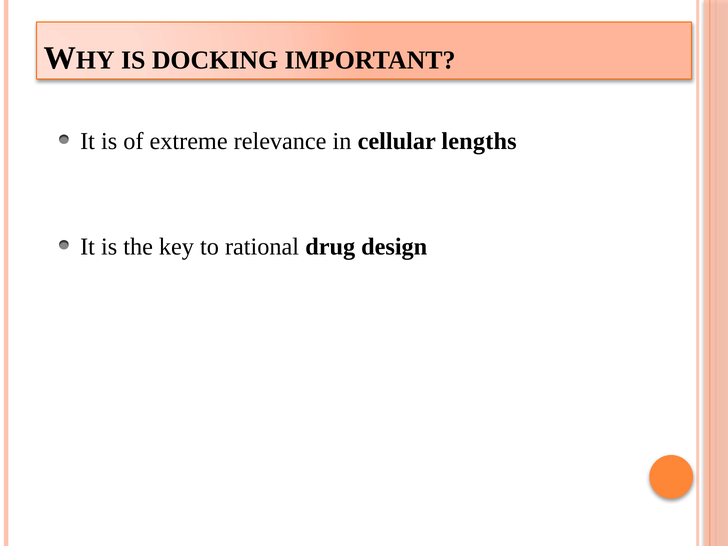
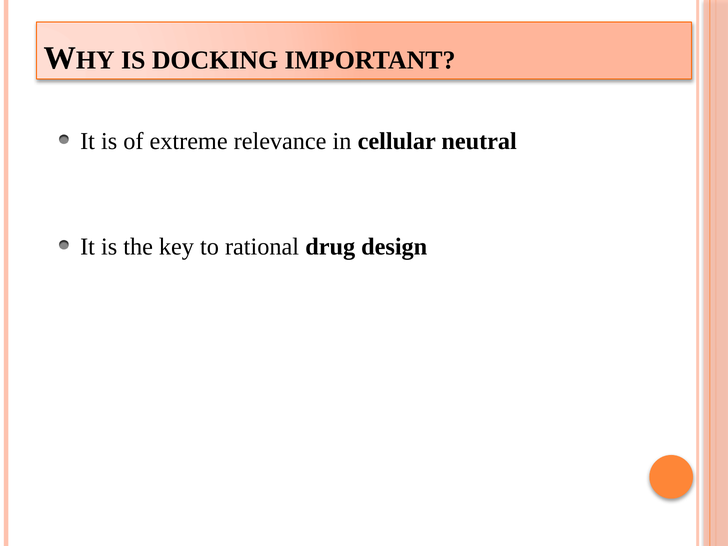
lengths: lengths -> neutral (479, 141)
